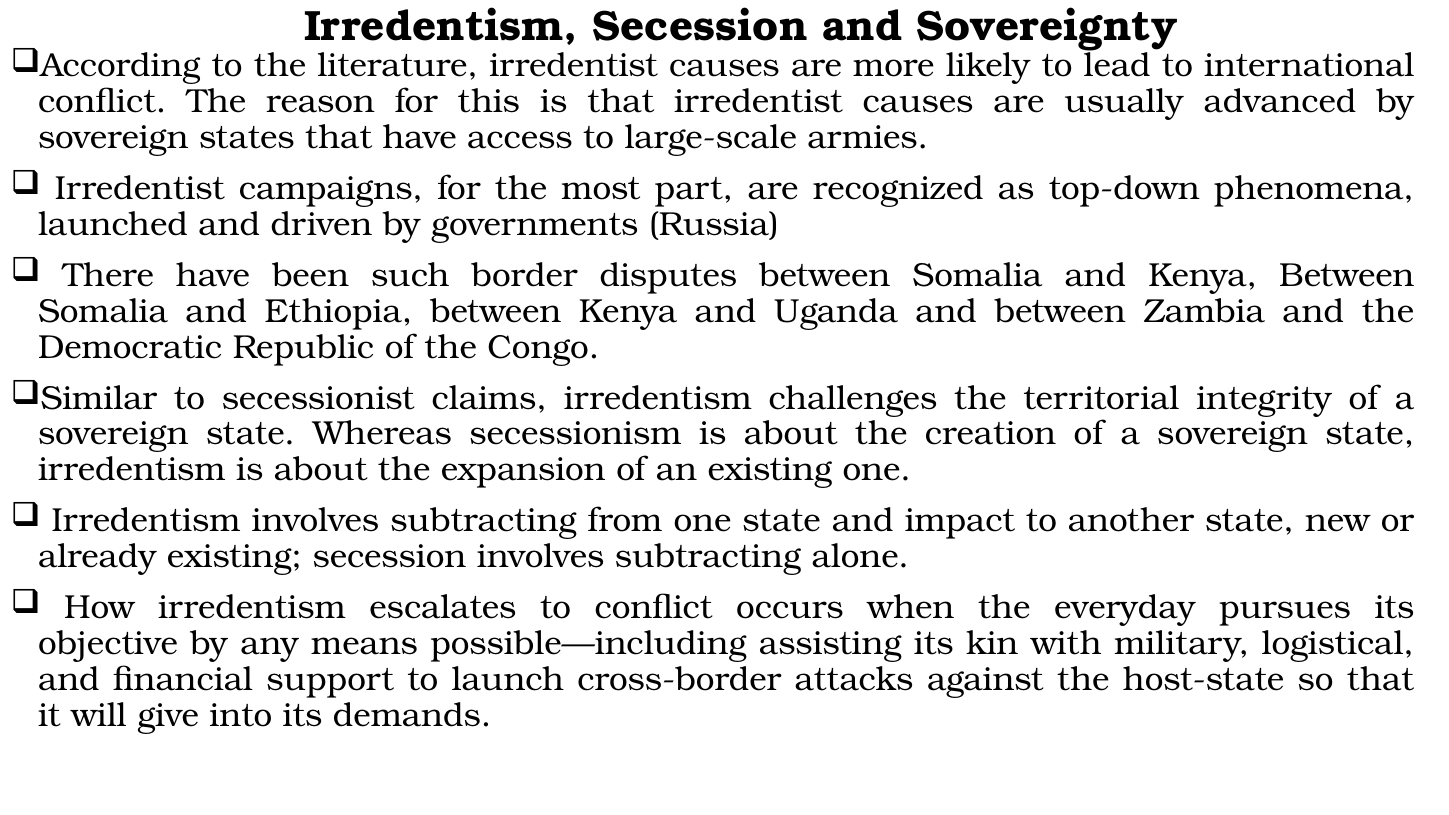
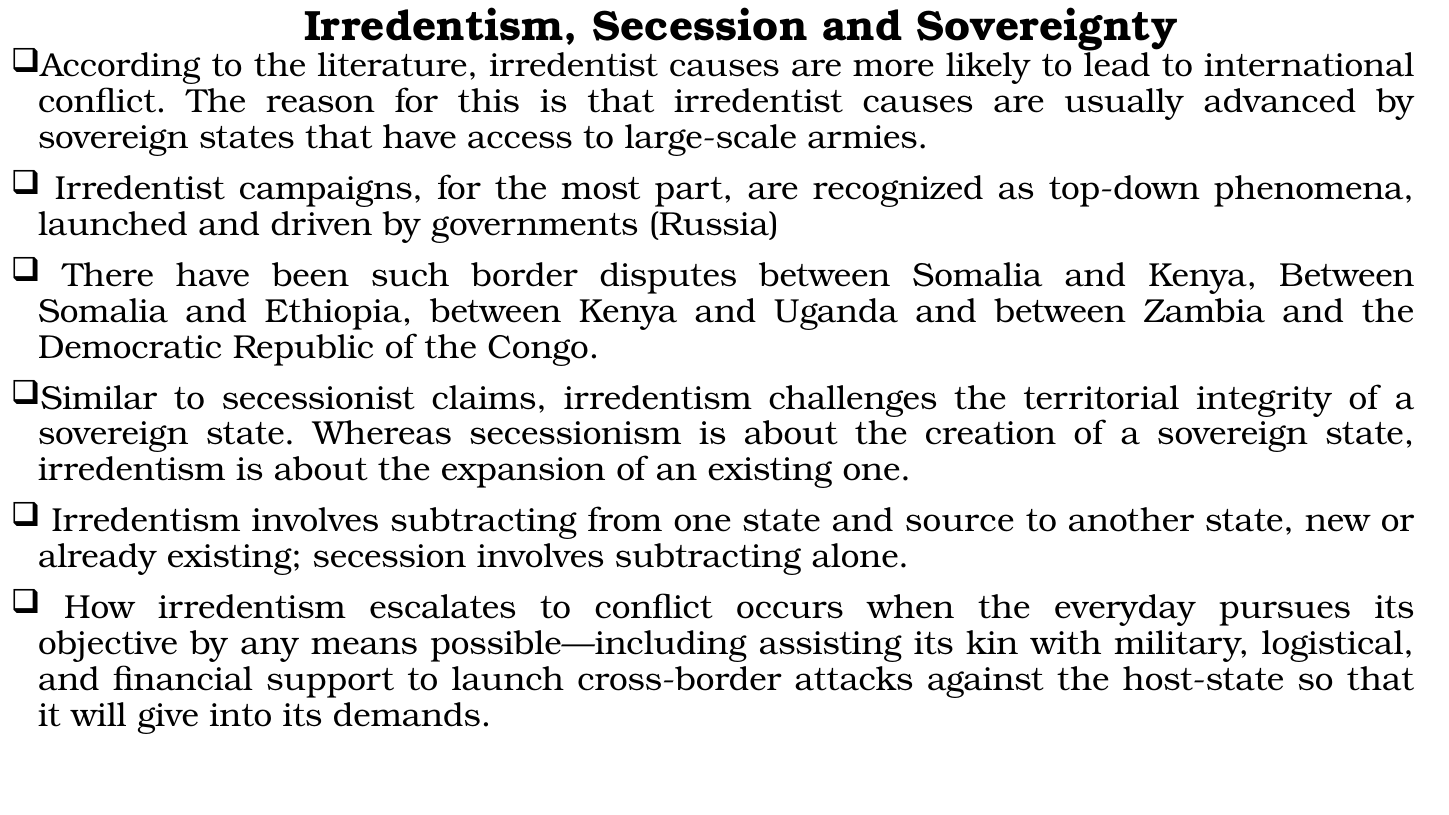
impact: impact -> source (960, 521)
